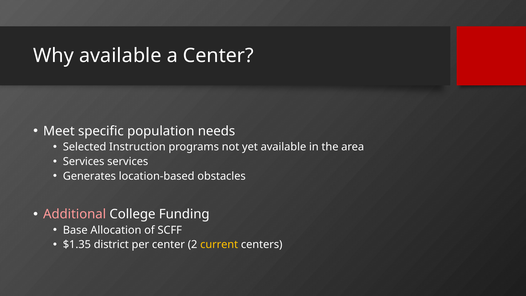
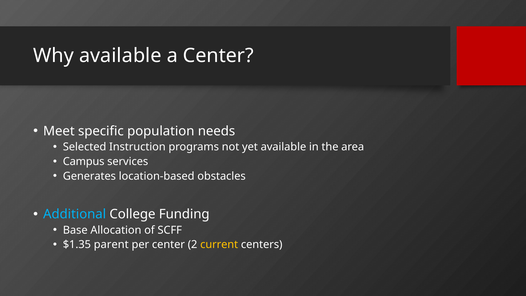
Services: Services -> Campus (84, 161)
Additional colour: pink -> light blue (75, 214)
district: district -> parent (111, 245)
